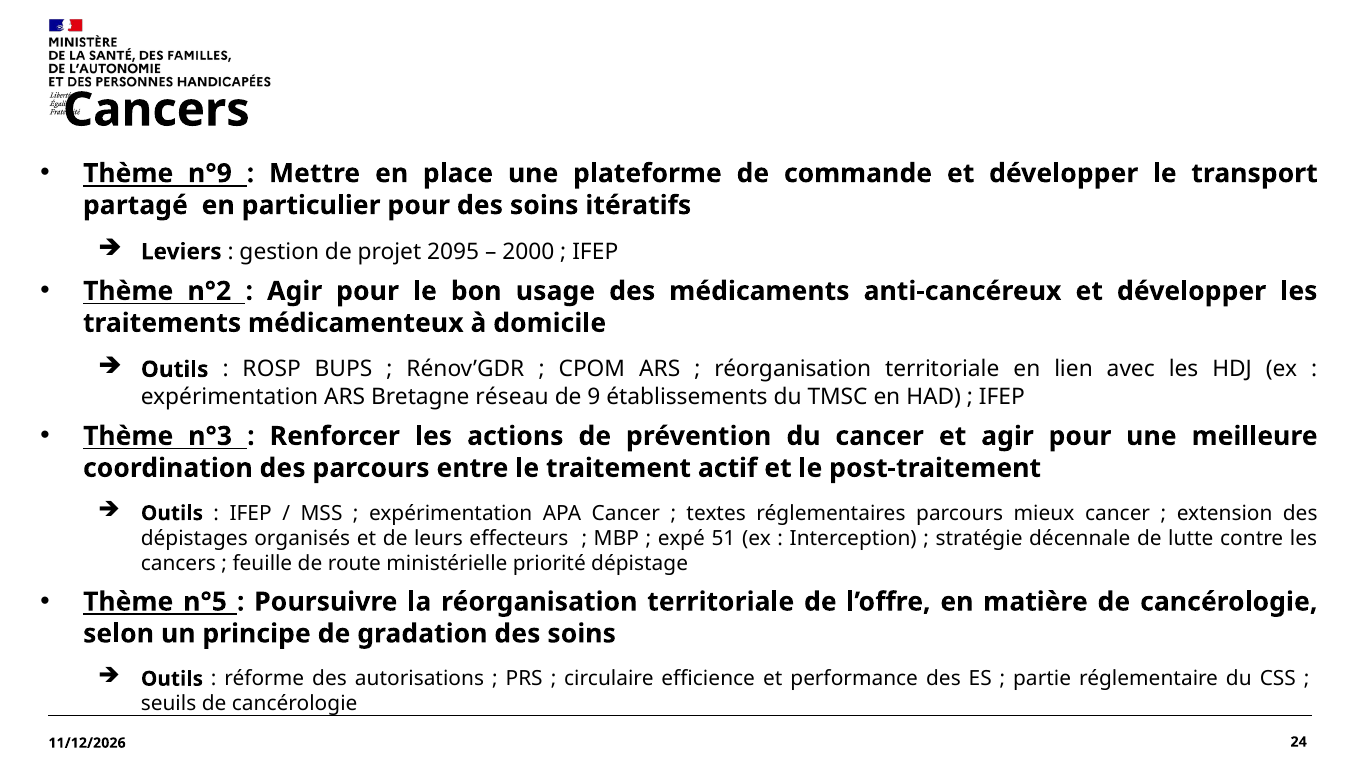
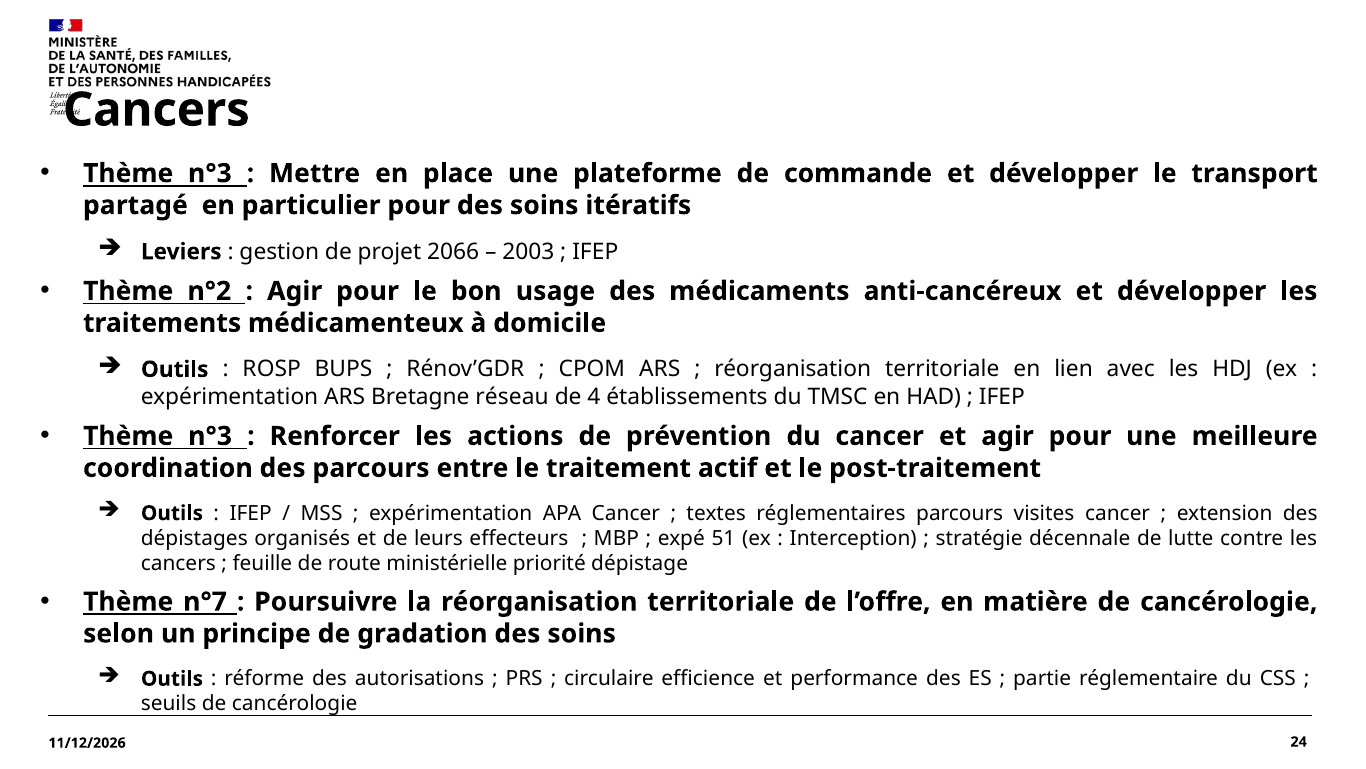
n°9: n°9 -> n°3 (210, 173)
2095: 2095 -> 2066 (453, 252)
2000: 2000 -> 2003 (528, 252)
9: 9 -> 4 (594, 396)
mieux: mieux -> visites (1044, 513)
n°5: n°5 -> n°7 (205, 601)
